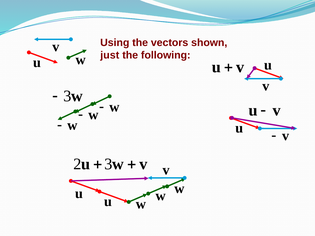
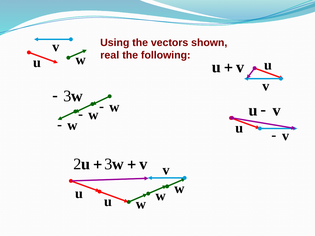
just: just -> real (110, 55)
